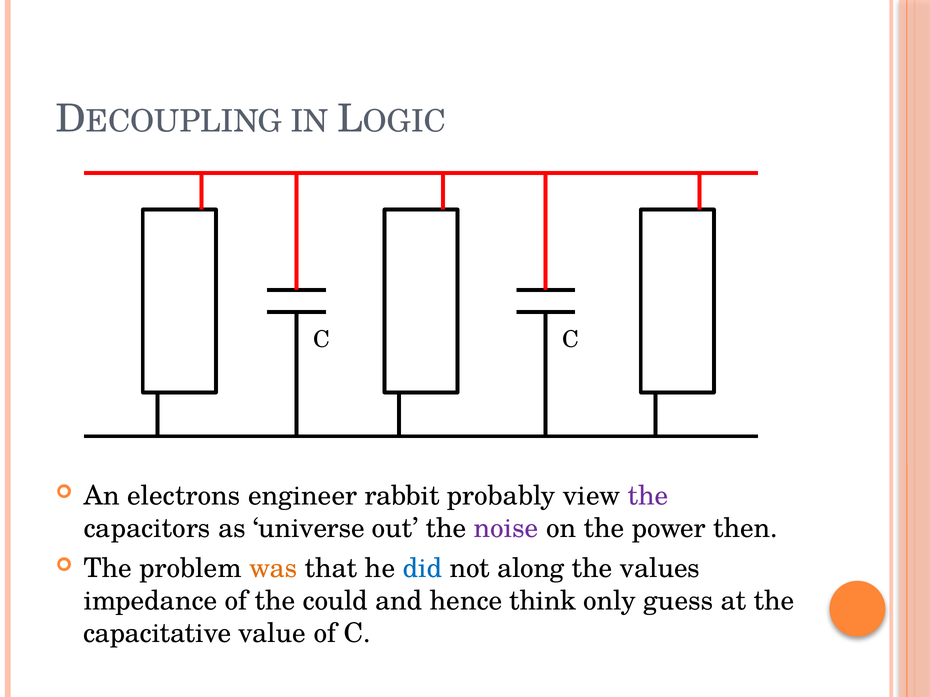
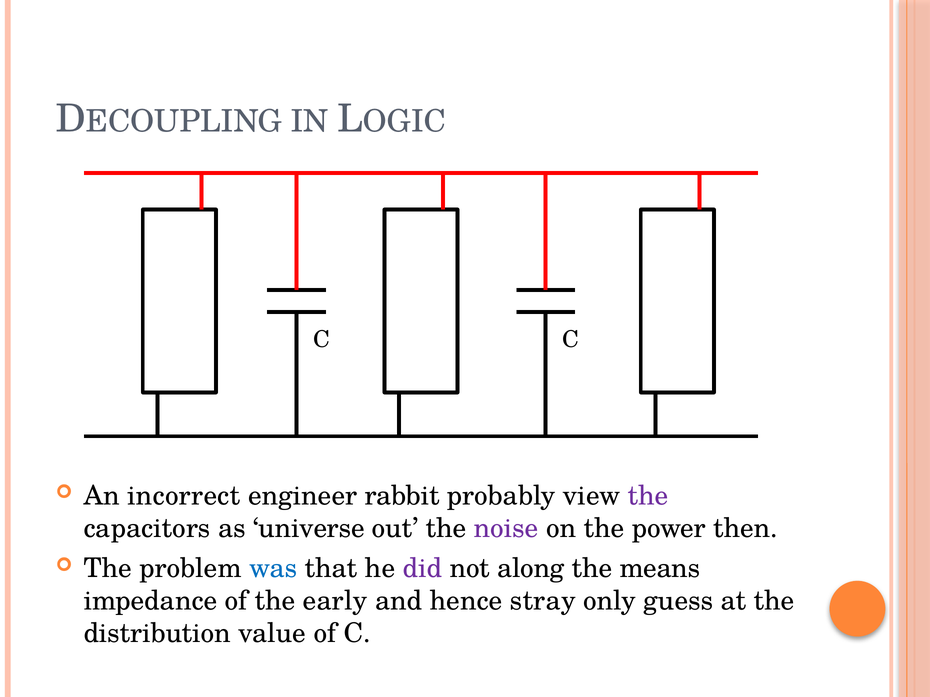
electrons: electrons -> incorrect (184, 496)
was colour: orange -> blue (273, 569)
did colour: blue -> purple (422, 569)
values: values -> means (660, 569)
could: could -> early (335, 601)
think: think -> stray (543, 601)
capacitative: capacitative -> distribution (157, 634)
